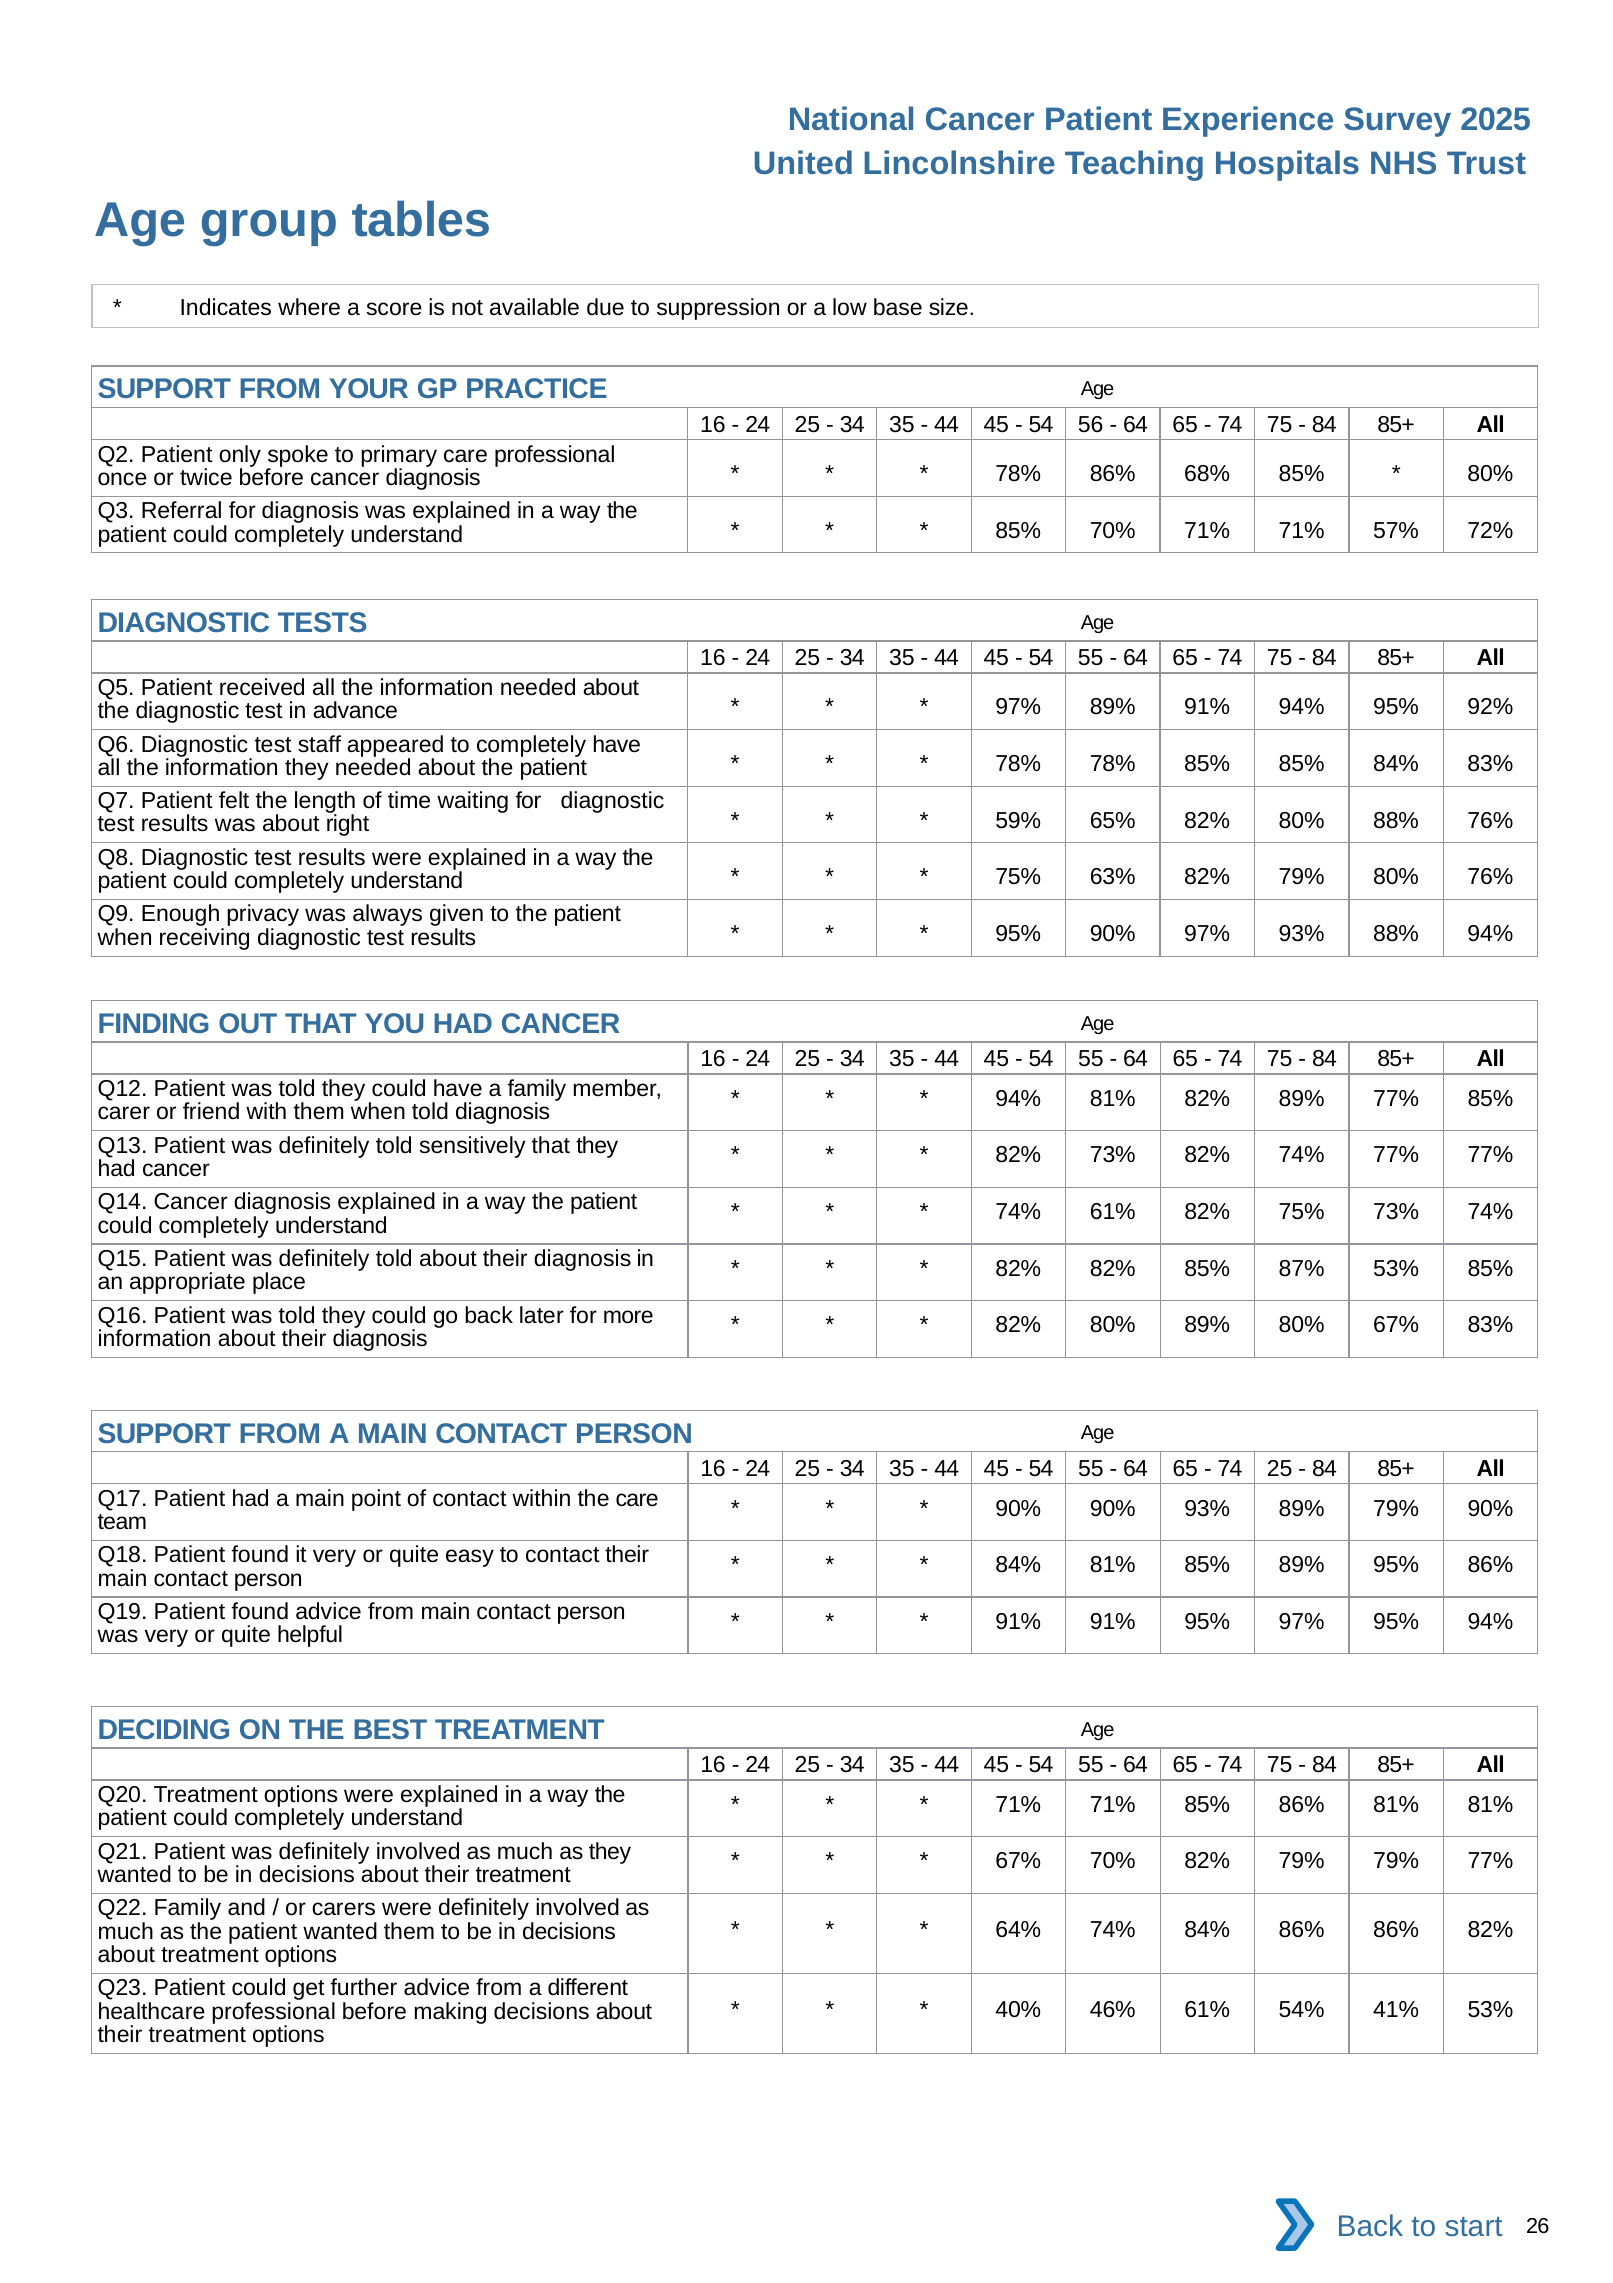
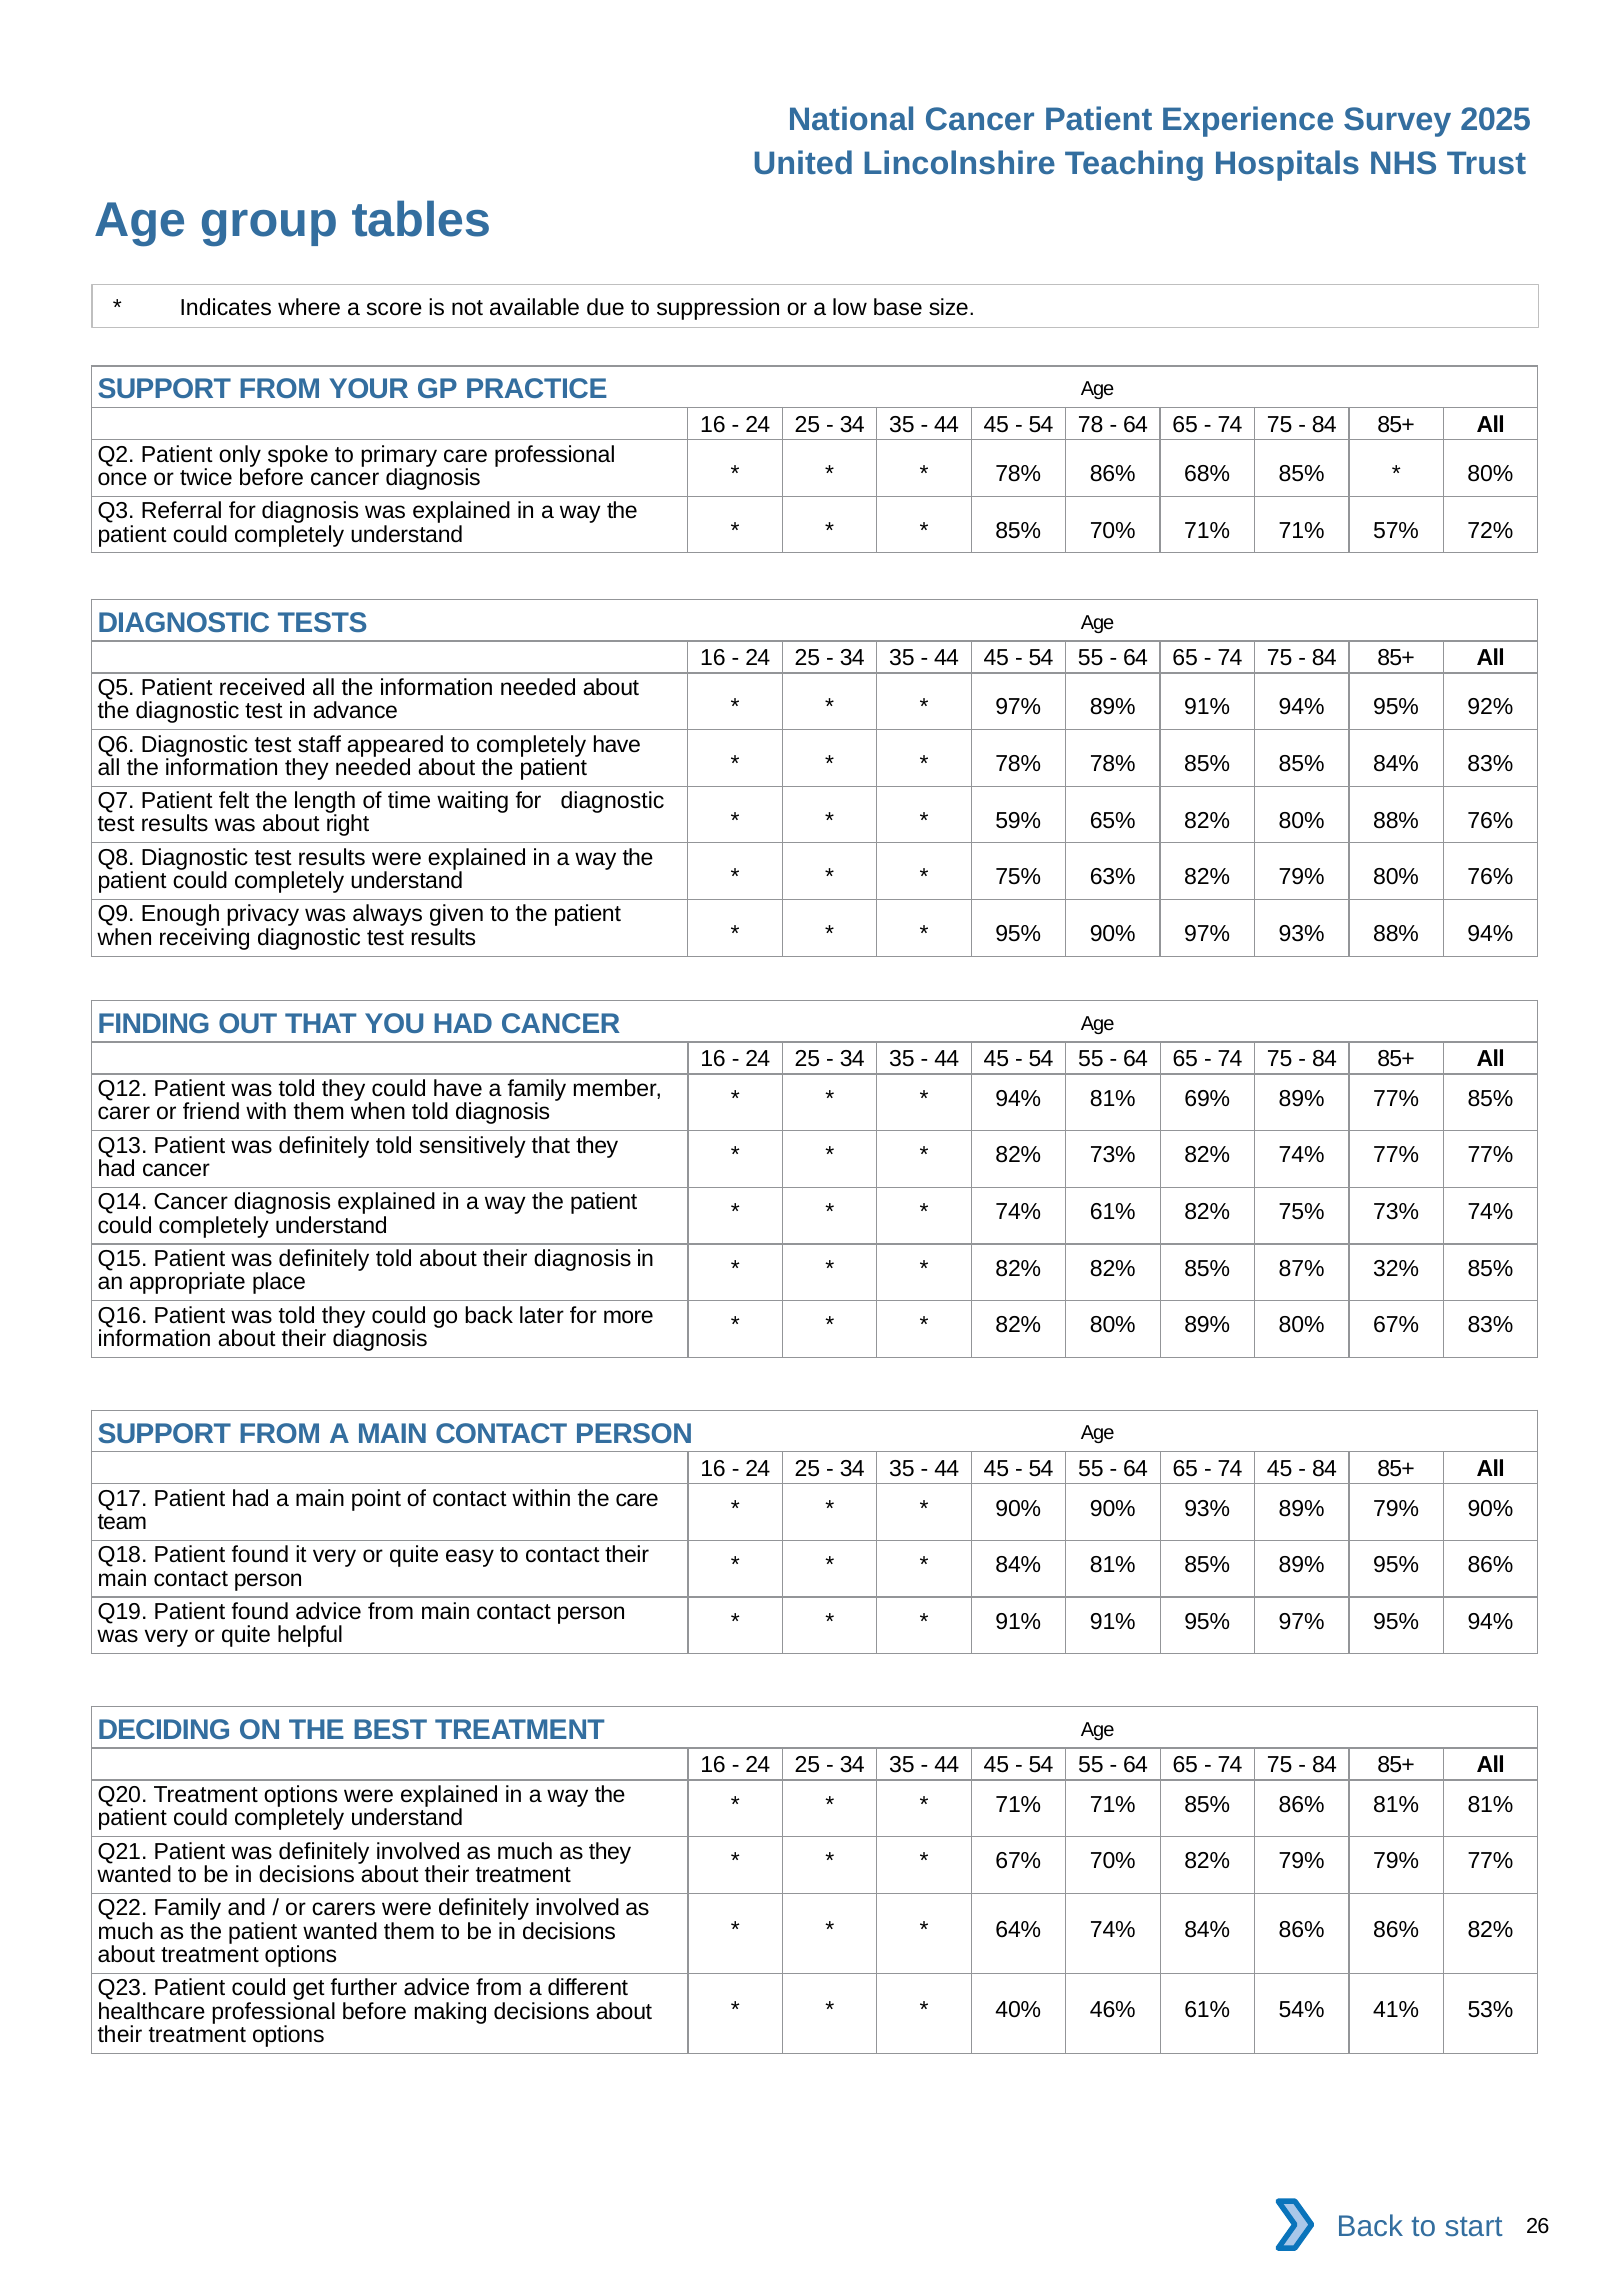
56: 56 -> 78 (1091, 424)
81% 82%: 82% -> 69% (1207, 1099)
87% 53%: 53% -> 32% (1396, 1268)
74 25: 25 -> 45 (1280, 1468)
